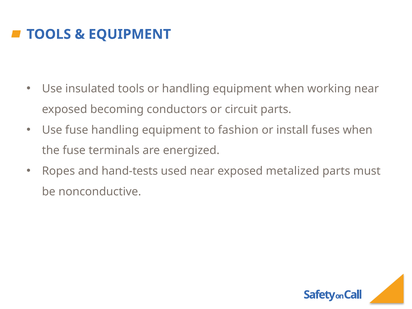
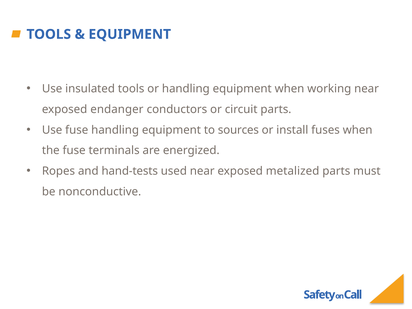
becoming: becoming -> endanger (117, 109)
fashion: fashion -> sources (238, 130)
